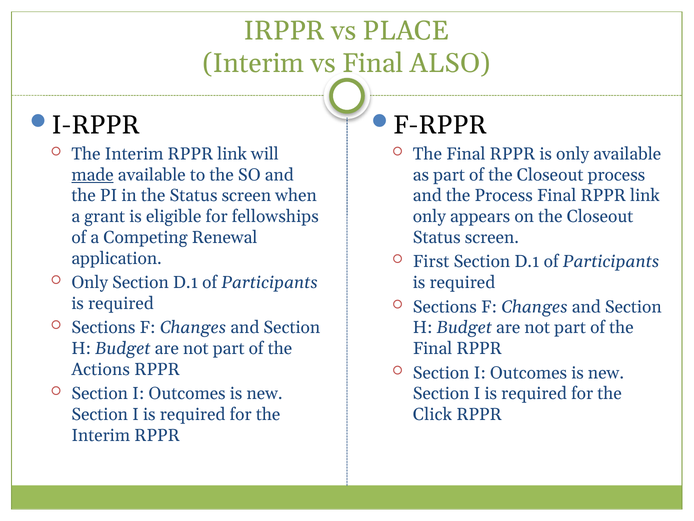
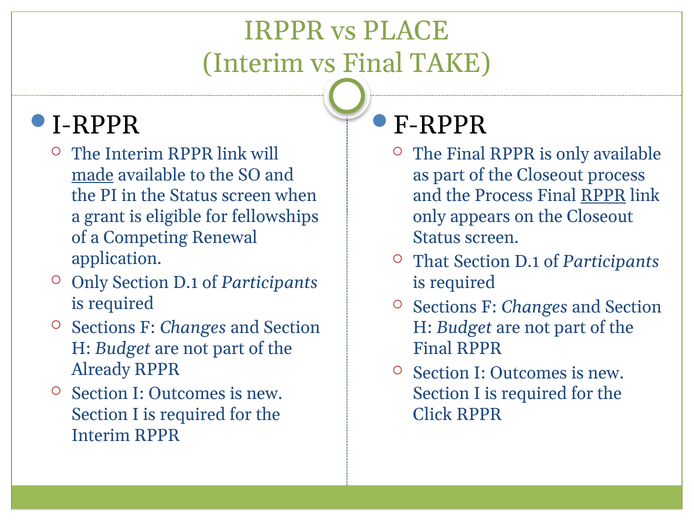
ALSO: ALSO -> TAKE (450, 63)
RPPR underline: none -> present (603, 196)
First: First -> That (431, 261)
Actions: Actions -> Already (101, 369)
